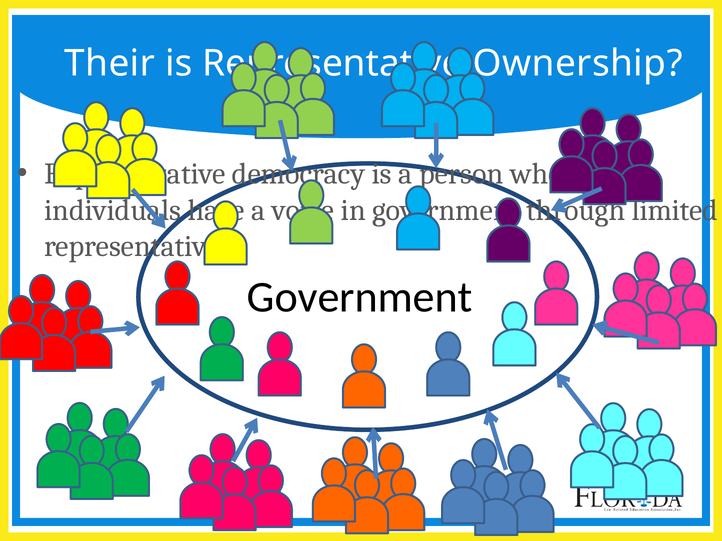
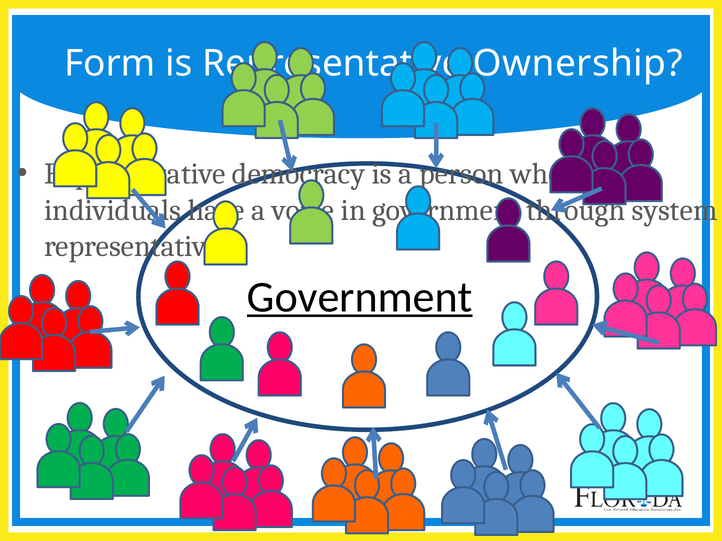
Their: Their -> Form (110, 63)
limited: limited -> system (675, 210)
Government underline: none -> present (360, 297)
